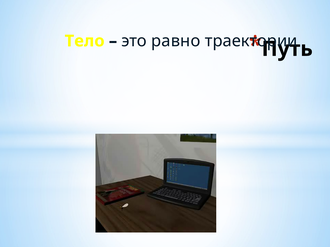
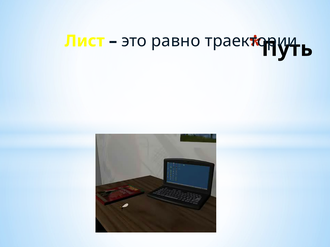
Тело: Тело -> Лист (85, 41)
